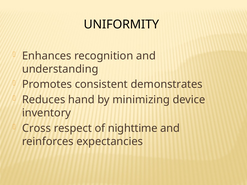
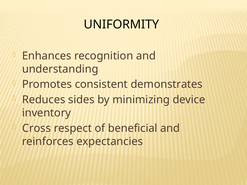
hand: hand -> sides (81, 100)
nighttime: nighttime -> beneficial (133, 128)
